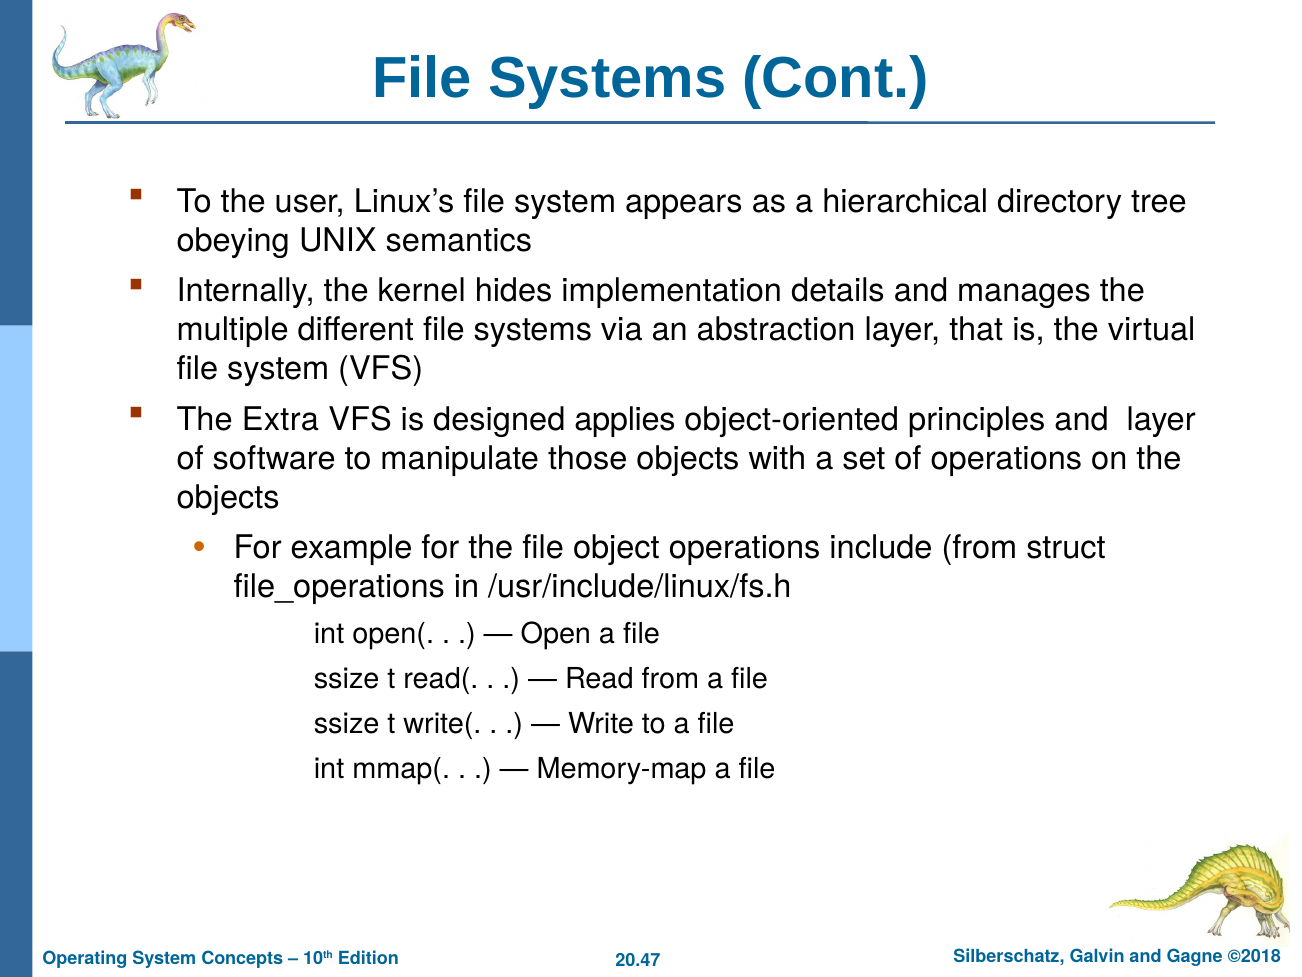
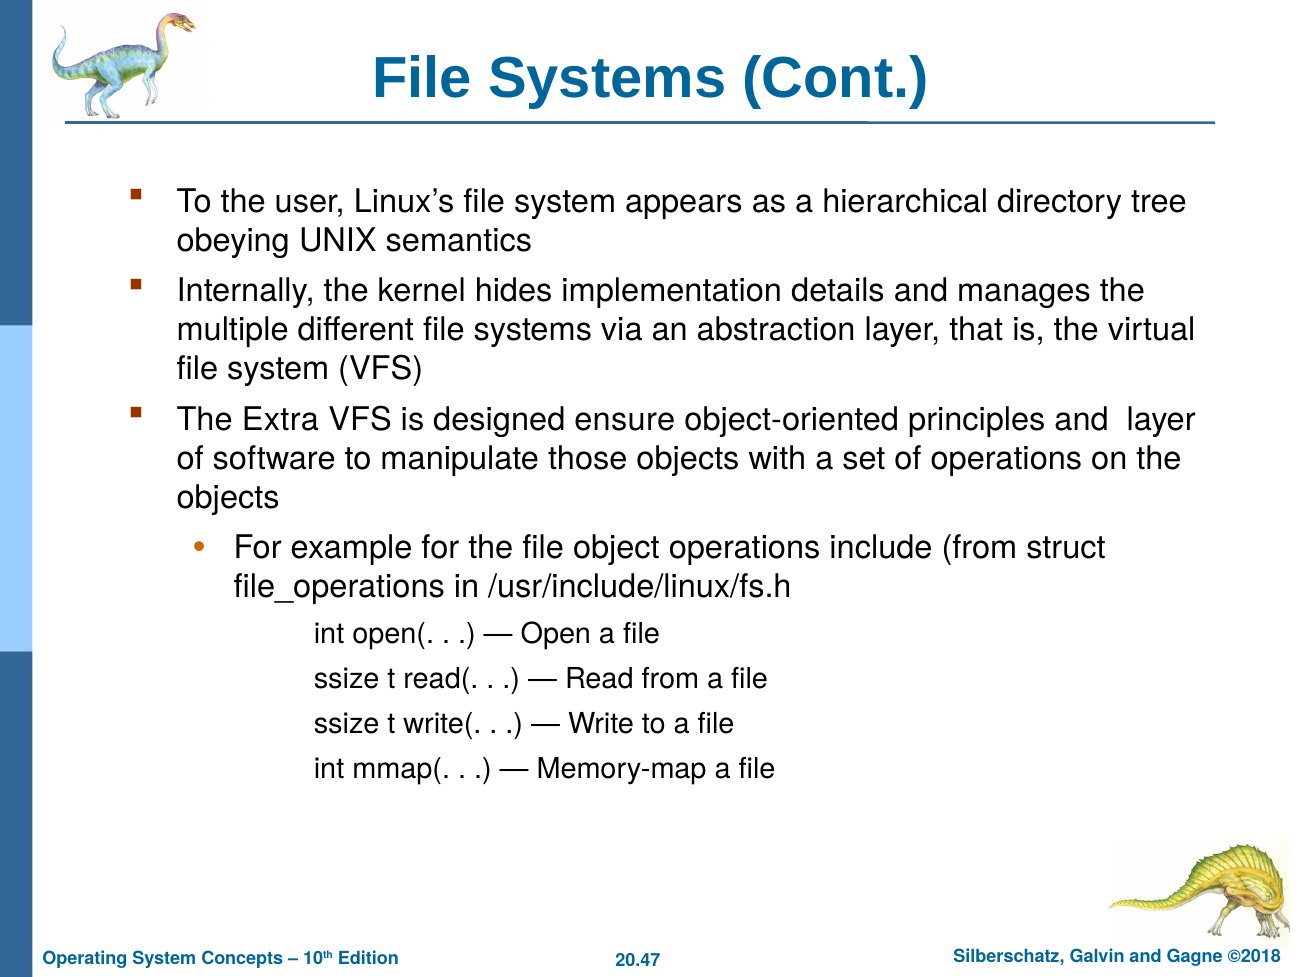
applies: applies -> ensure (625, 419)
